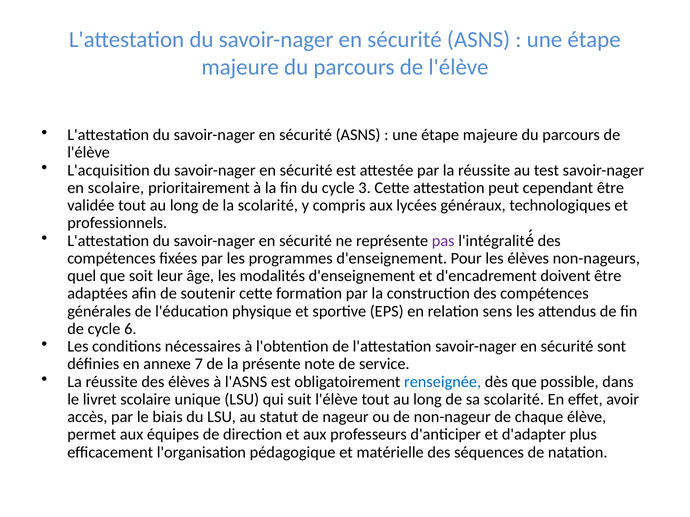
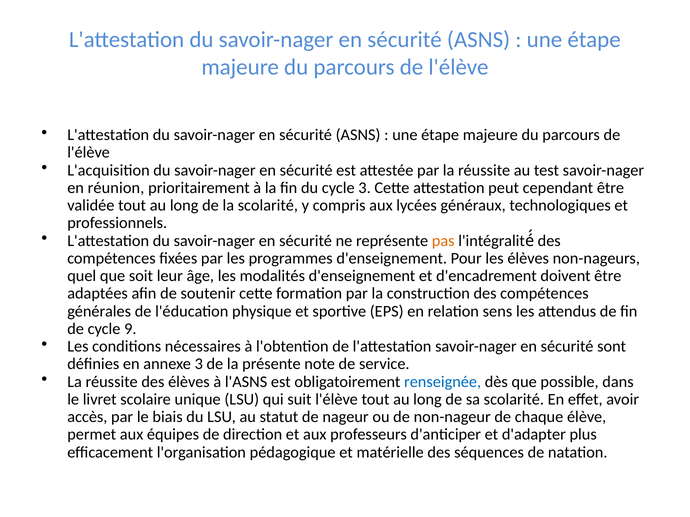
en scolaire: scolaire -> réunion (116, 188)
pas colour: purple -> orange (443, 241)
6: 6 -> 9 (130, 329)
annexe 7: 7 -> 3 (199, 364)
